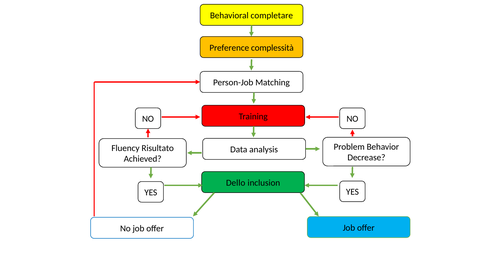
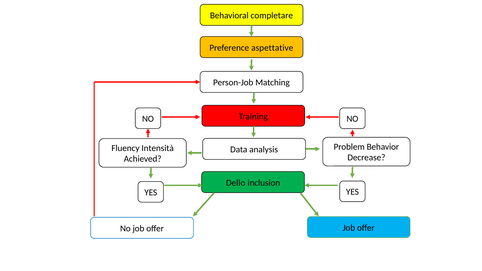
complessità: complessità -> aspettative (272, 48)
Risultato: Risultato -> Intensità (158, 148)
